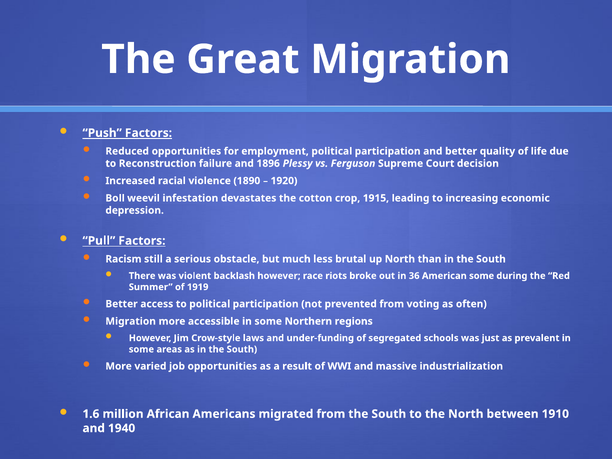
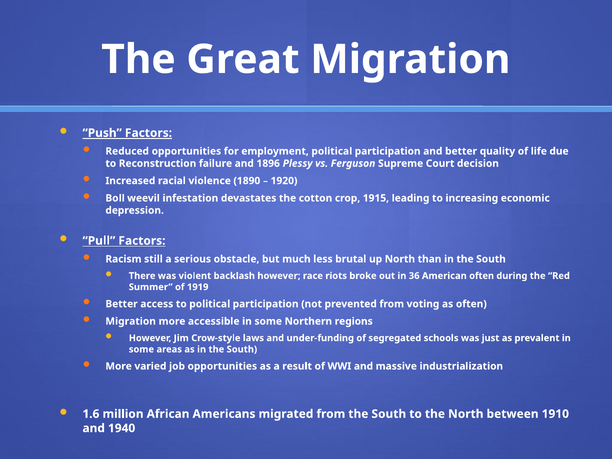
American some: some -> often (482, 276)
